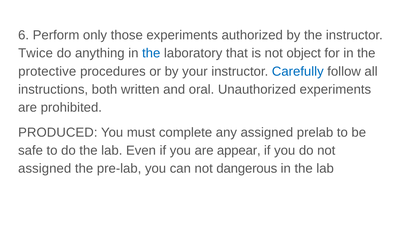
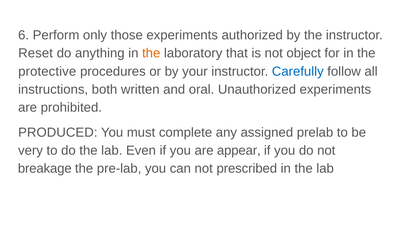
Twice: Twice -> Reset (36, 53)
the colour: blue -> orange (151, 53)
safe: safe -> very (31, 151)
assigned: assigned -> breakage (45, 169)
dangerous: dangerous -> prescribed (247, 169)
